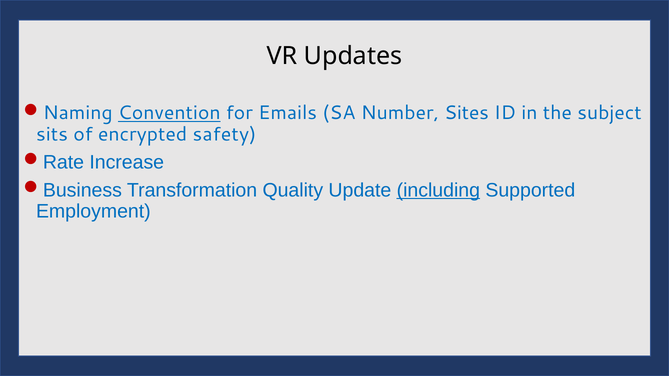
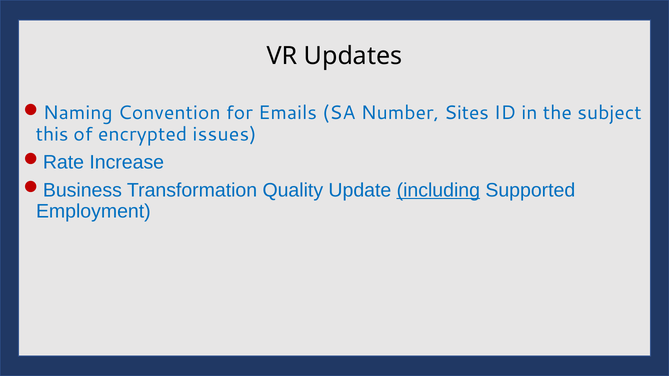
Convention underline: present -> none (169, 113)
sits: sits -> this (52, 134)
safety: safety -> issues (224, 134)
